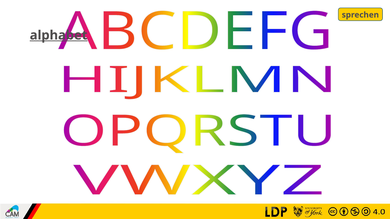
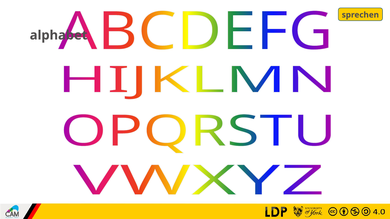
alphabet underline: present -> none (59, 35)
